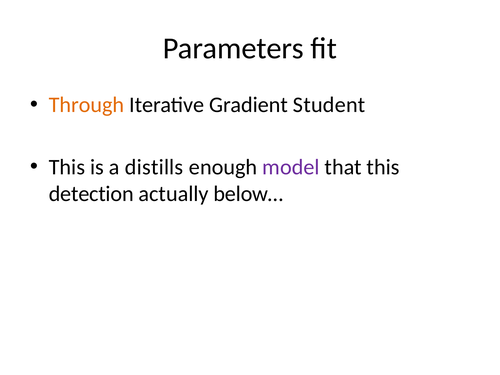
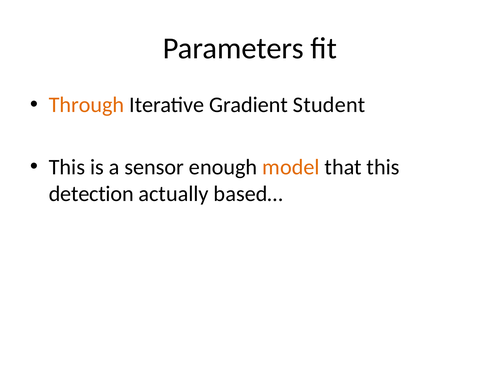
distills: distills -> sensor (154, 167)
model colour: purple -> orange (291, 167)
below…: below… -> based… (248, 194)
